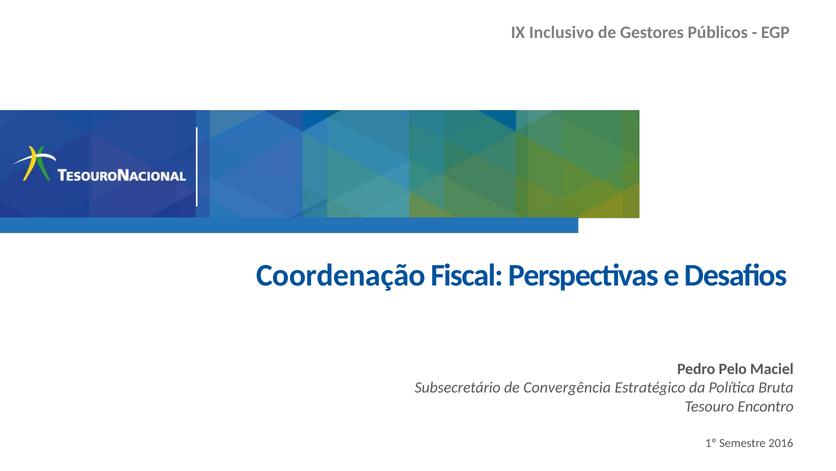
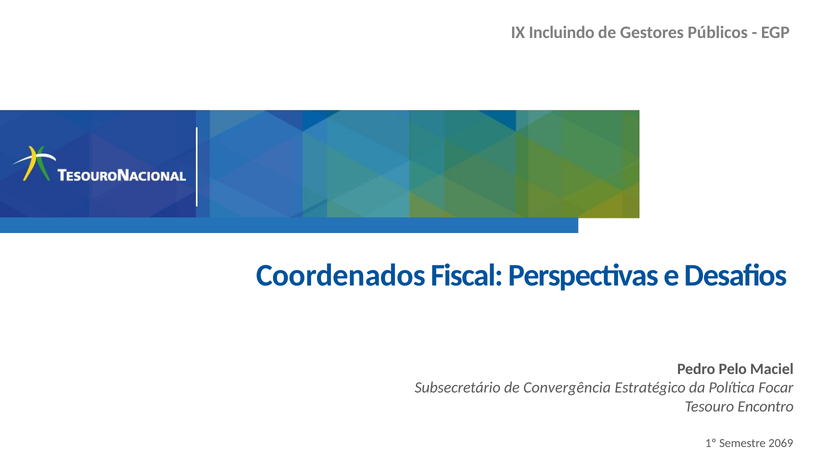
Inclusivo: Inclusivo -> Incluindo (562, 32)
Coordenação: Coordenação -> Coordenados (341, 275)
Bruta: Bruta -> Focar (776, 387)
2016: 2016 -> 2069 (781, 442)
